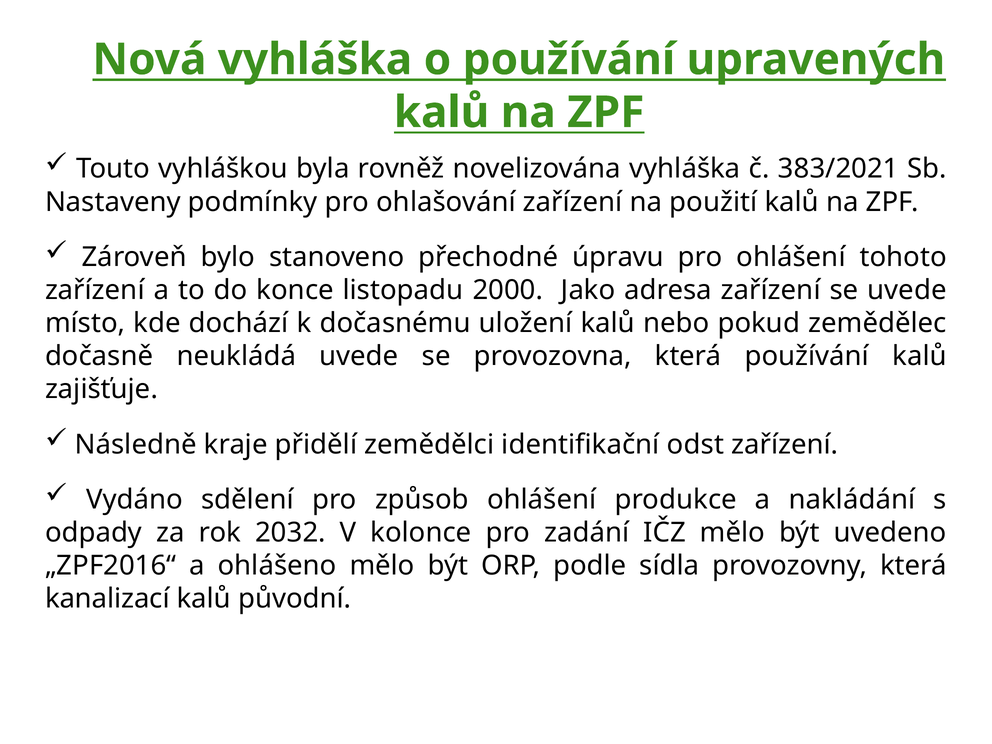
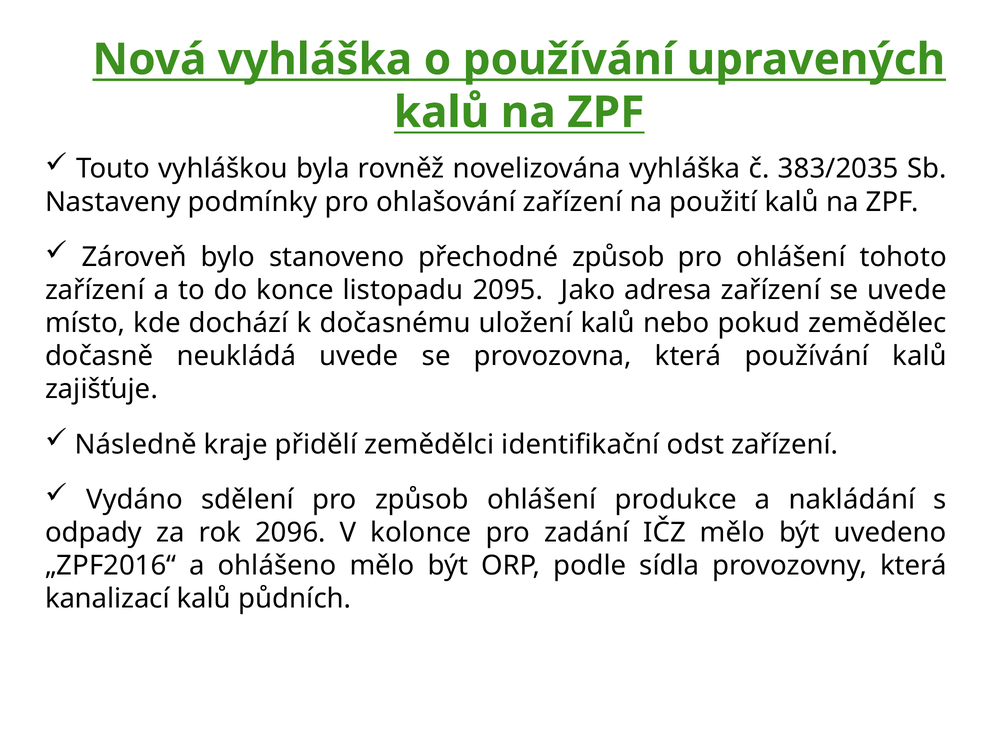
383/2021: 383/2021 -> 383/2035 (838, 169)
přechodné úpravu: úpravu -> způsob (618, 257)
2000: 2000 -> 2095 (508, 290)
2032: 2032 -> 2096 (290, 533)
původní: původní -> půdních (295, 599)
